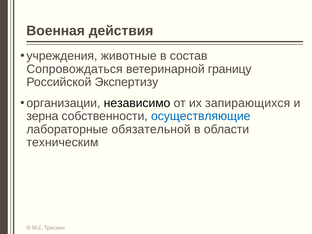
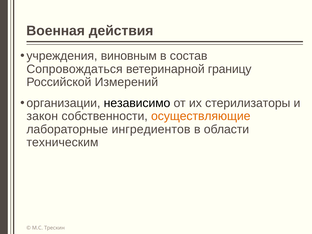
животные: животные -> виновным (129, 56)
Экспертизу: Экспертизу -> Измерений (126, 82)
запирающихся: запирающихся -> стерилизаторы (248, 103)
зерна: зерна -> закон (42, 116)
осуществляющие colour: blue -> orange (201, 116)
обязательной: обязательной -> ингредиентов (151, 129)
